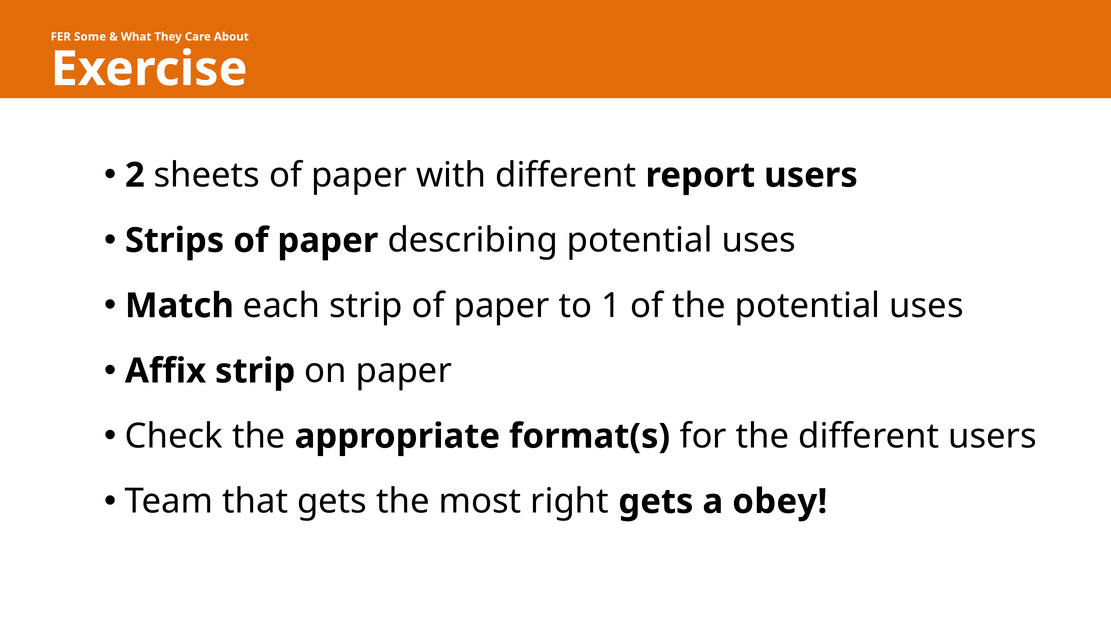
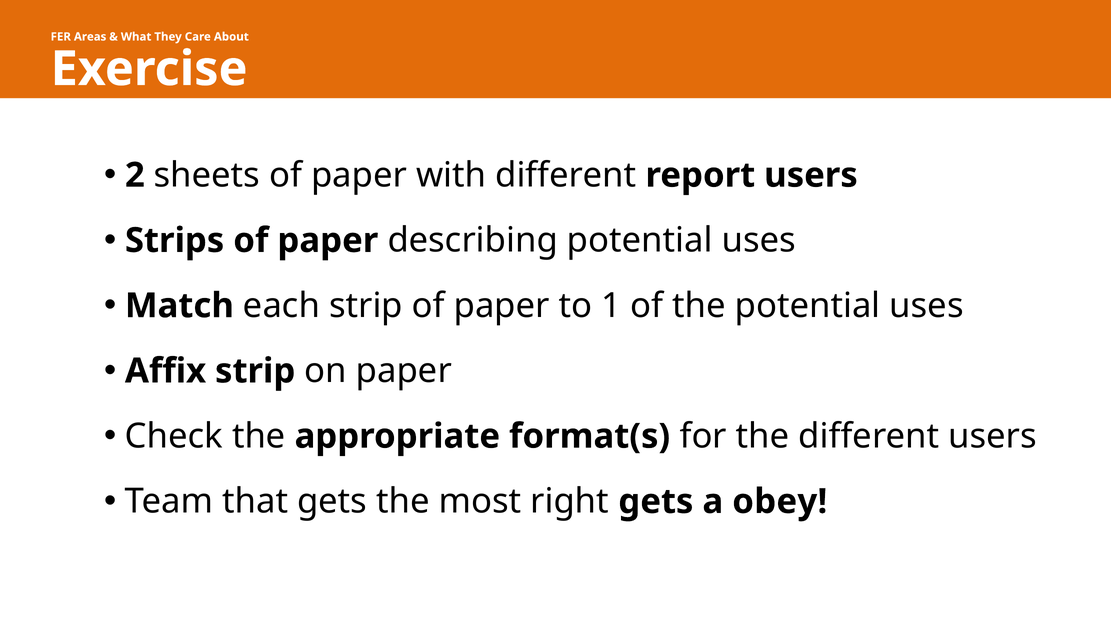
Some: Some -> Areas (90, 37)
